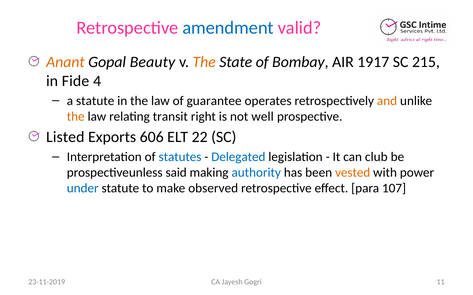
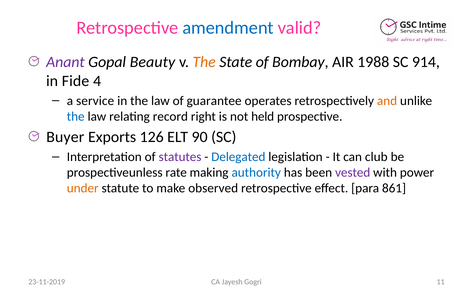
Anant colour: orange -> purple (65, 62)
1917: 1917 -> 1988 (373, 62)
215: 215 -> 914 (426, 62)
a statute: statute -> service (95, 101)
the colour: orange -> blue (76, 117)
transit: transit -> record (170, 117)
well: well -> held (263, 117)
Listed: Listed -> Buyer (65, 137)
606: 606 -> 126 (152, 137)
22: 22 -> 90 (200, 137)
statutes colour: blue -> purple (180, 157)
said: said -> rate (176, 173)
vested colour: orange -> purple (353, 173)
under colour: blue -> orange (83, 189)
107: 107 -> 861 (394, 189)
